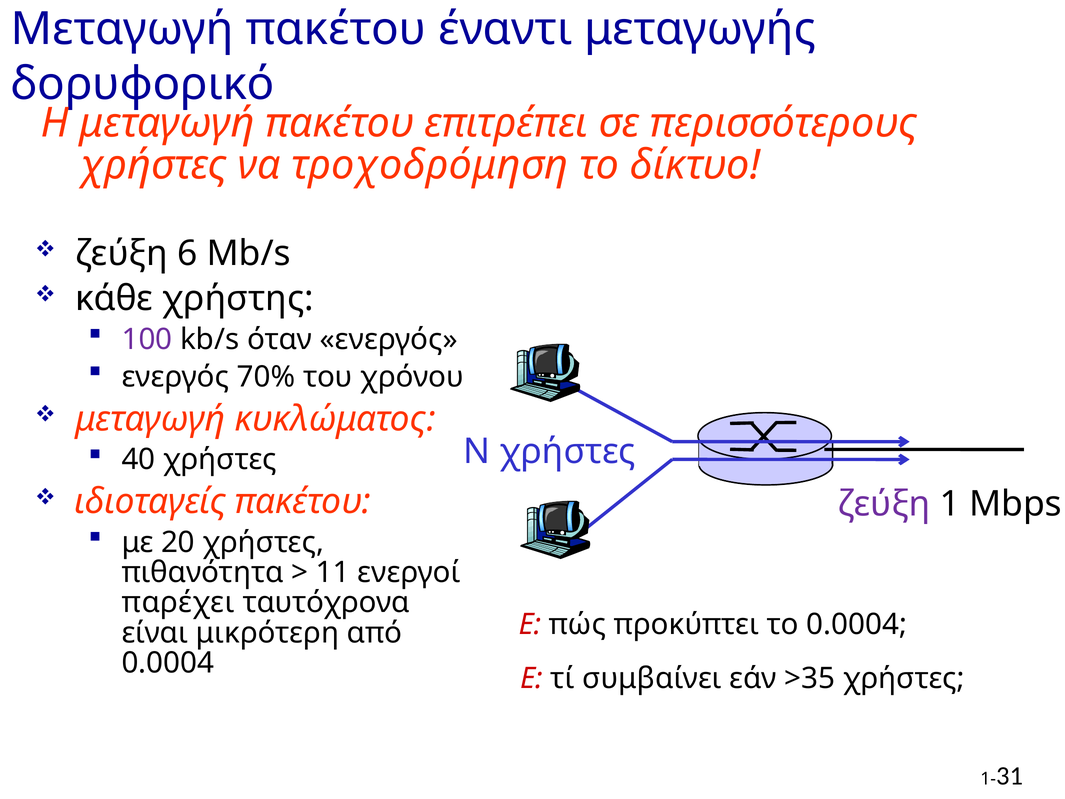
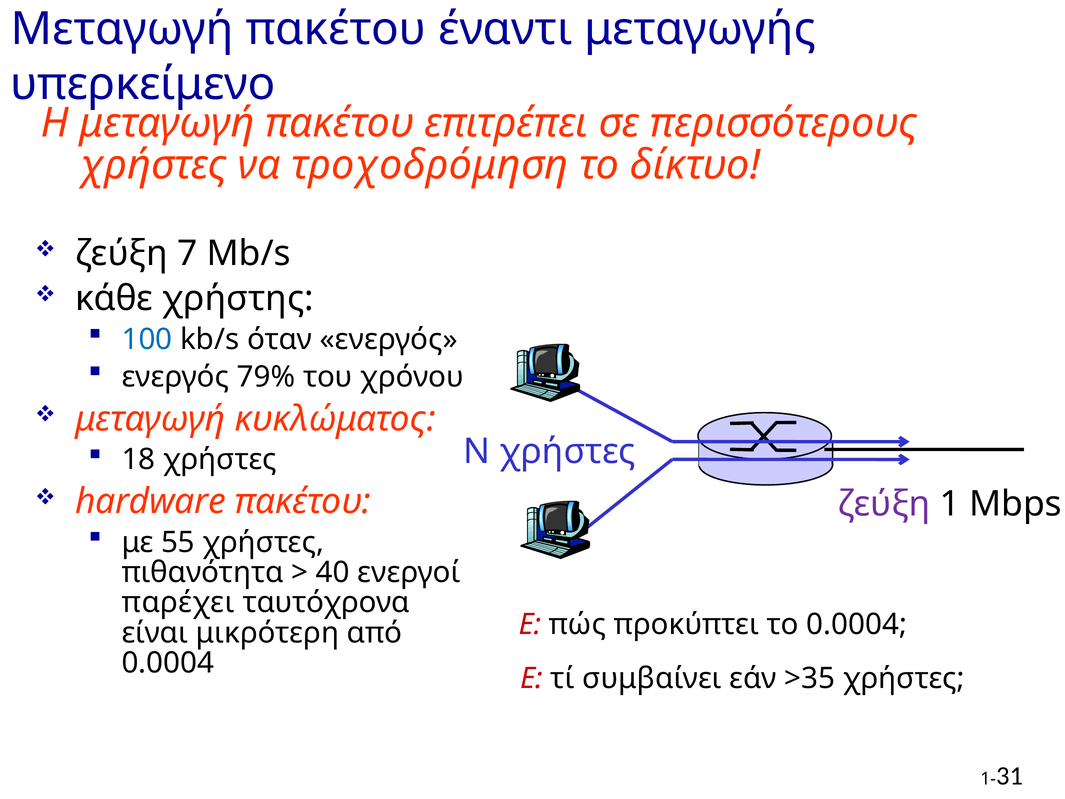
δορυφορικό: δορυφορικό -> υπερκείμενο (143, 84)
6: 6 -> 7 (187, 253)
100 colour: purple -> blue (147, 339)
70%: 70% -> 79% (266, 377)
40: 40 -> 18 (139, 459)
ιδιοταγείς: ιδιοταγείς -> hardware (150, 501)
20: 20 -> 55 (178, 542)
11: 11 -> 40 (333, 572)
